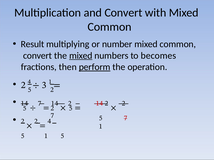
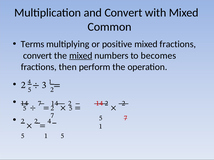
Result: Result -> Terms (32, 44)
number: number -> positive (117, 44)
common: common -> fractions (178, 44)
perform underline: present -> none (95, 67)
